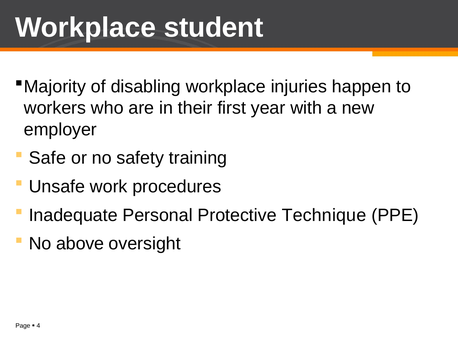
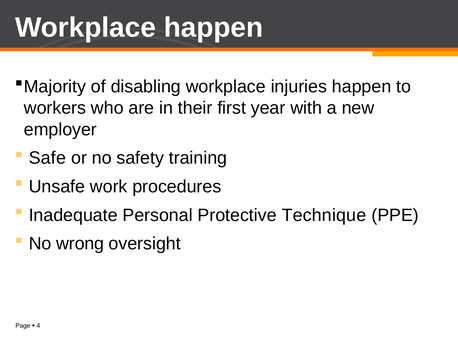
Workplace student: student -> happen (213, 27)
above: above -> wrong (80, 243)
